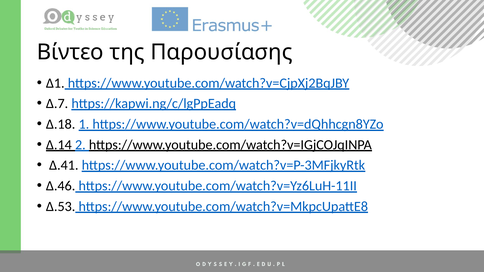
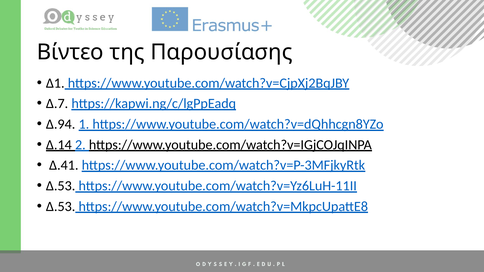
Δ.18: Δ.18 -> Δ.94 (61, 124)
Δ.46: Δ.46 -> Δ.53 (61, 186)
